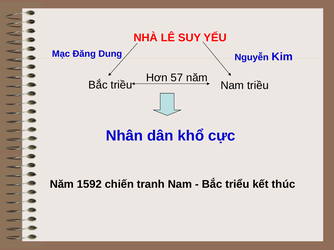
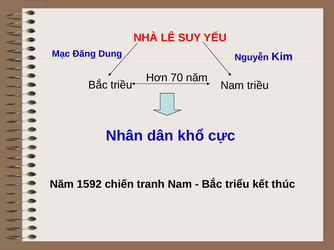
57: 57 -> 70 (177, 78)
